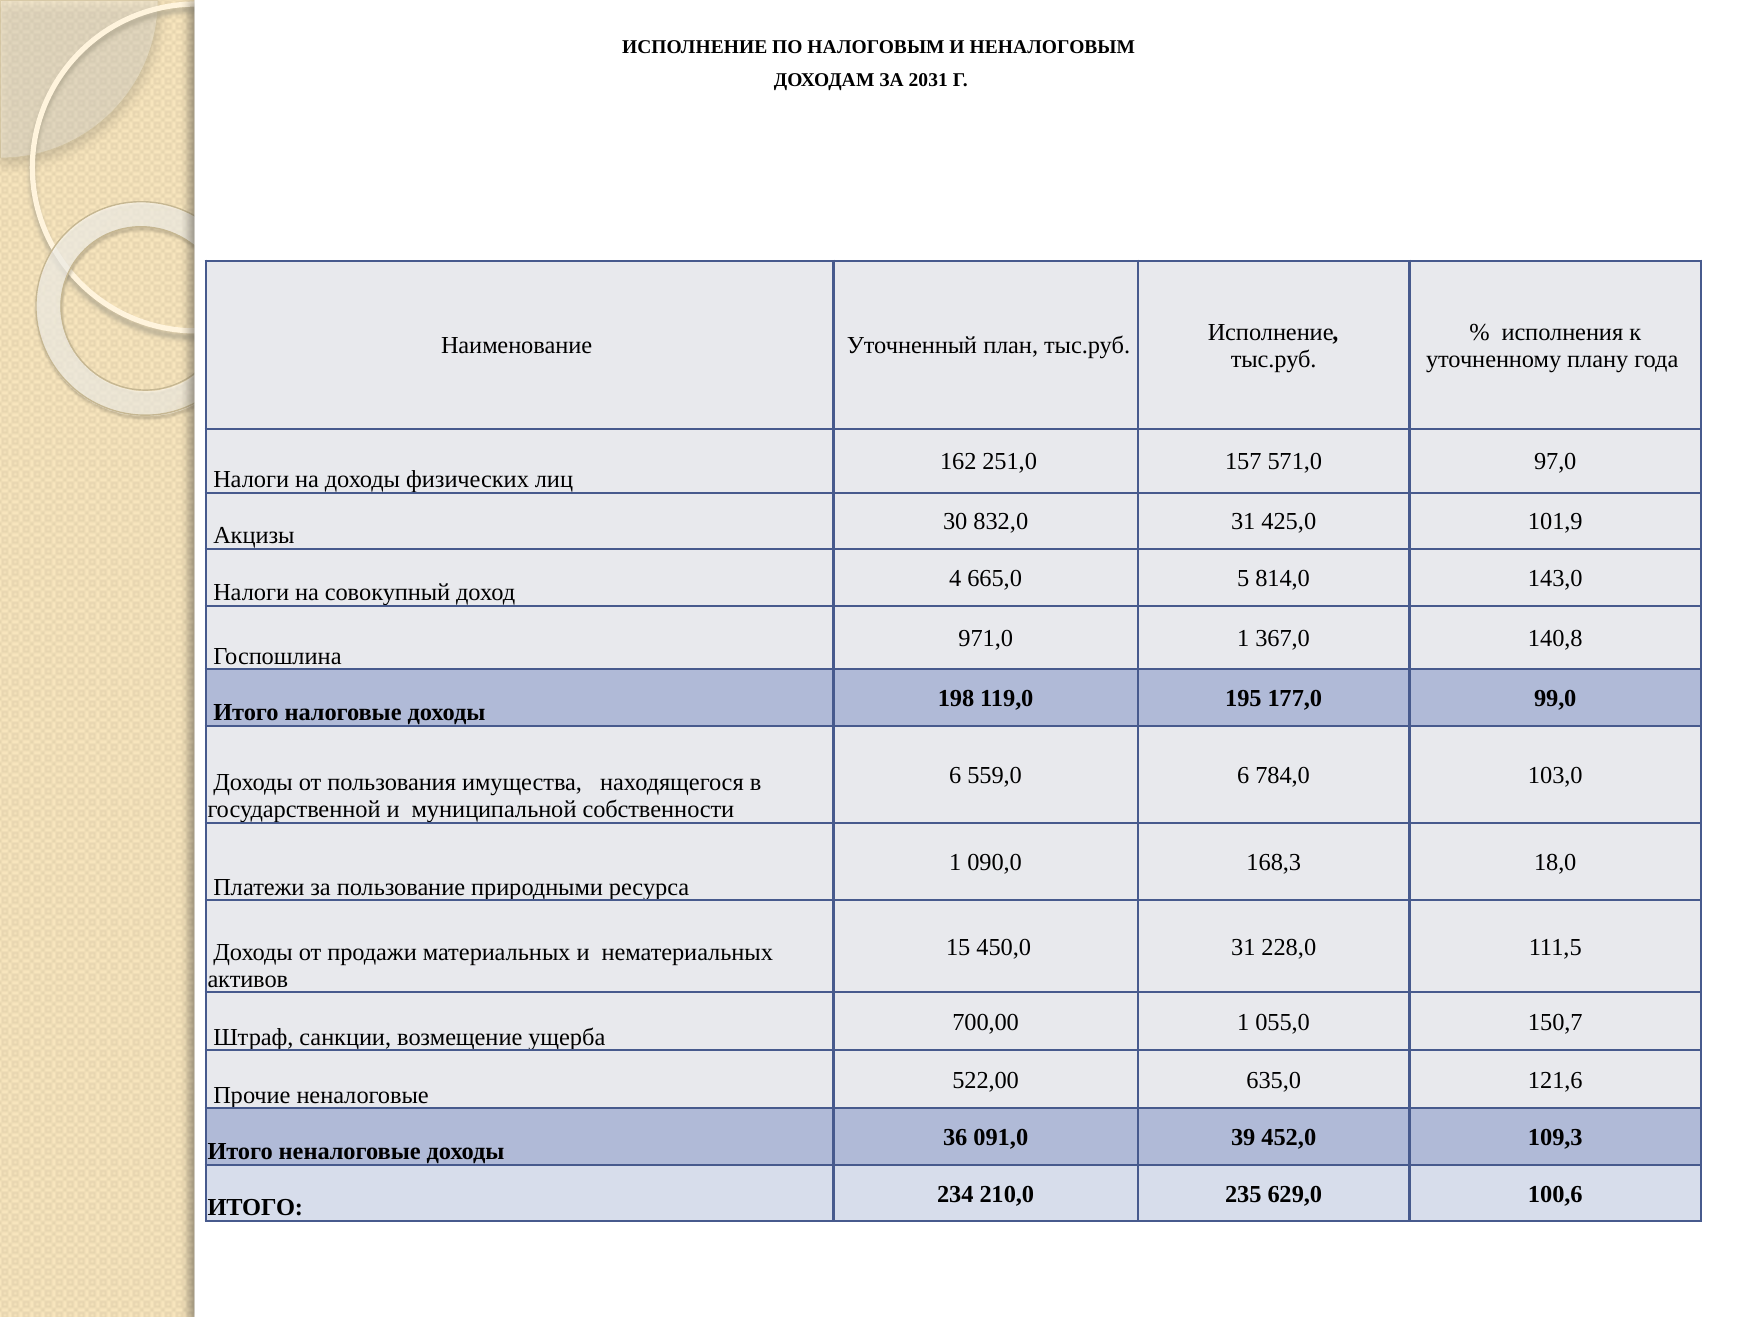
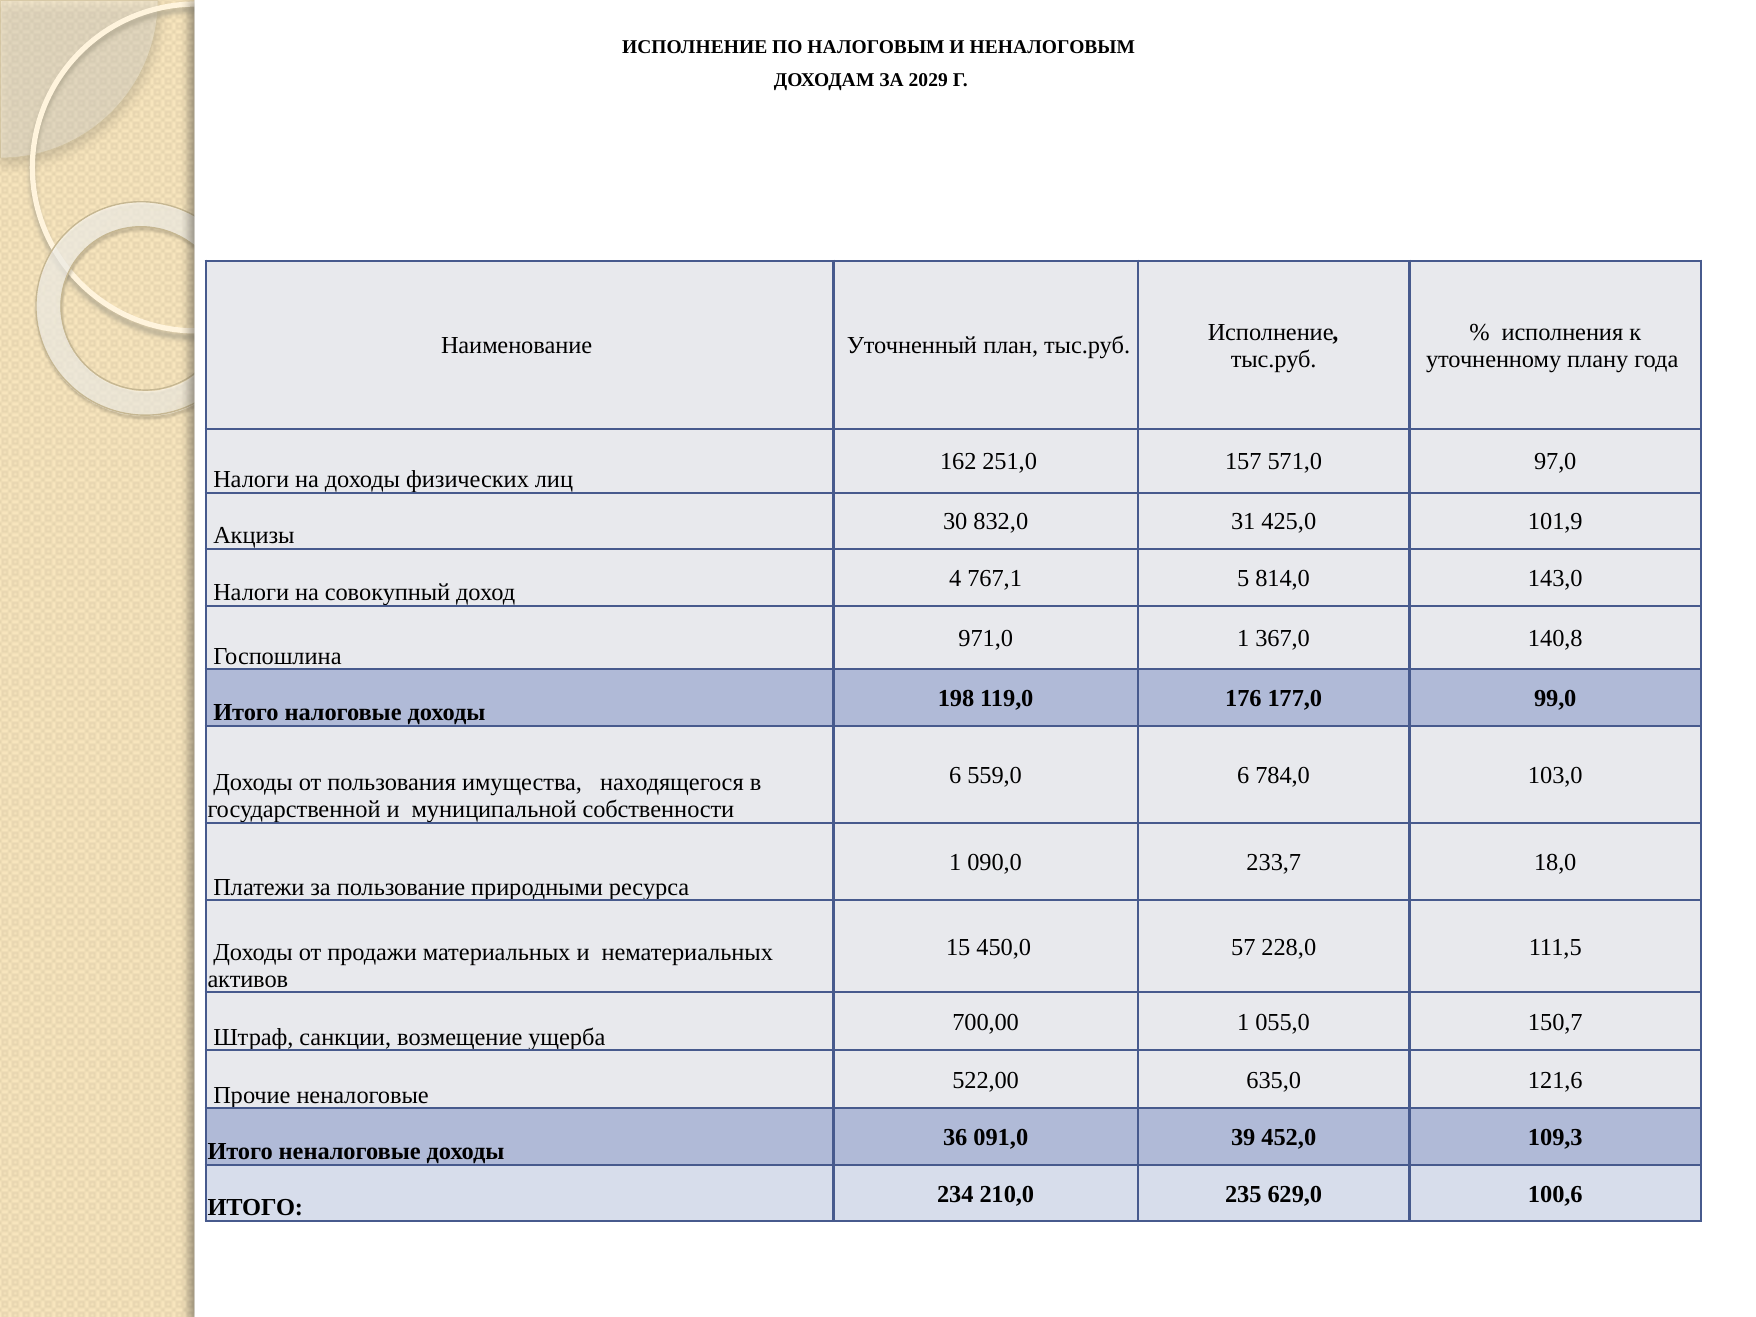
2031: 2031 -> 2029 (928, 80)
665,0: 665,0 -> 767,1 (995, 578)
195: 195 -> 176 (1243, 699)
168,3: 168,3 -> 233,7 (1274, 863)
450,0 31: 31 -> 57 (1243, 947)
